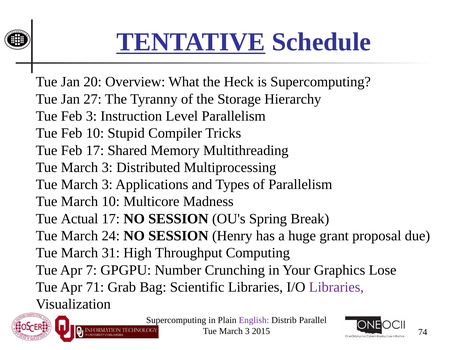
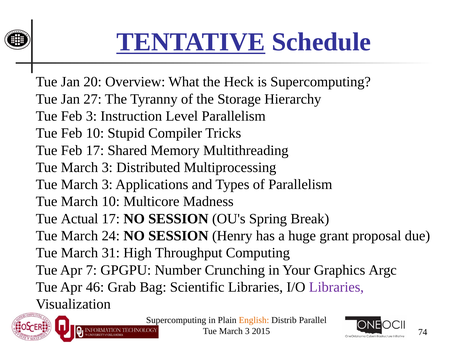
Lose: Lose -> Argc (383, 270)
71: 71 -> 46 (95, 287)
English colour: purple -> orange (254, 321)
